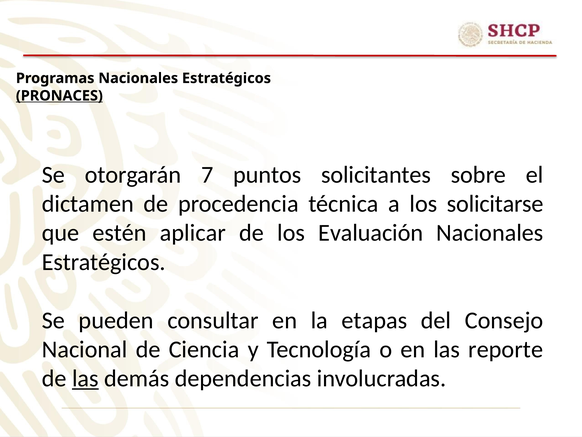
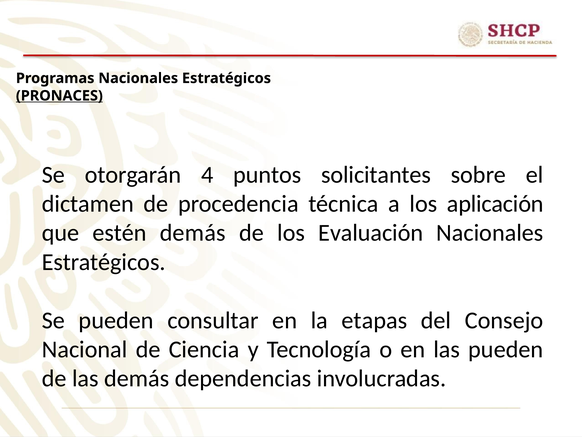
7: 7 -> 4 (207, 174)
solicitarse: solicitarse -> aplicación (495, 204)
estén aplicar: aplicar -> demás (193, 233)
las reporte: reporte -> pueden (506, 349)
las underline: present -> none (85, 378)
